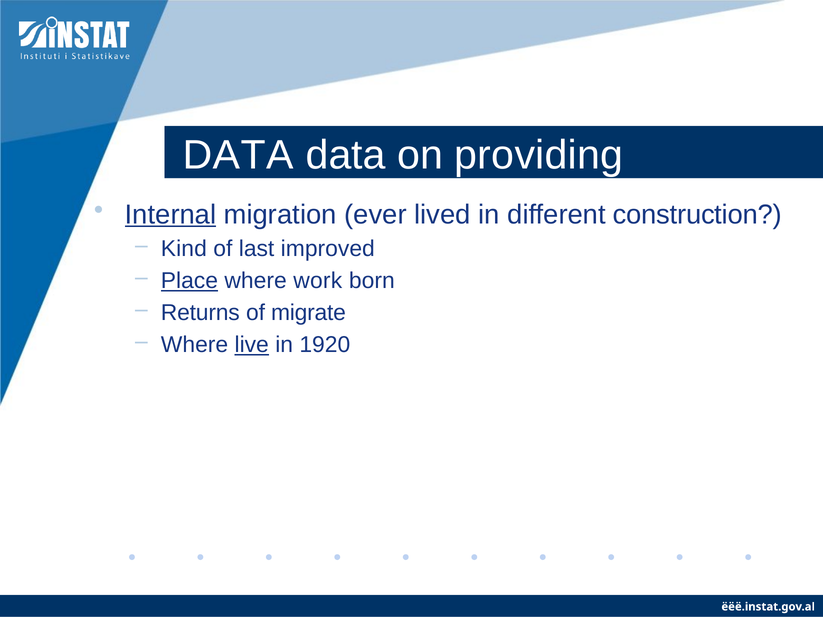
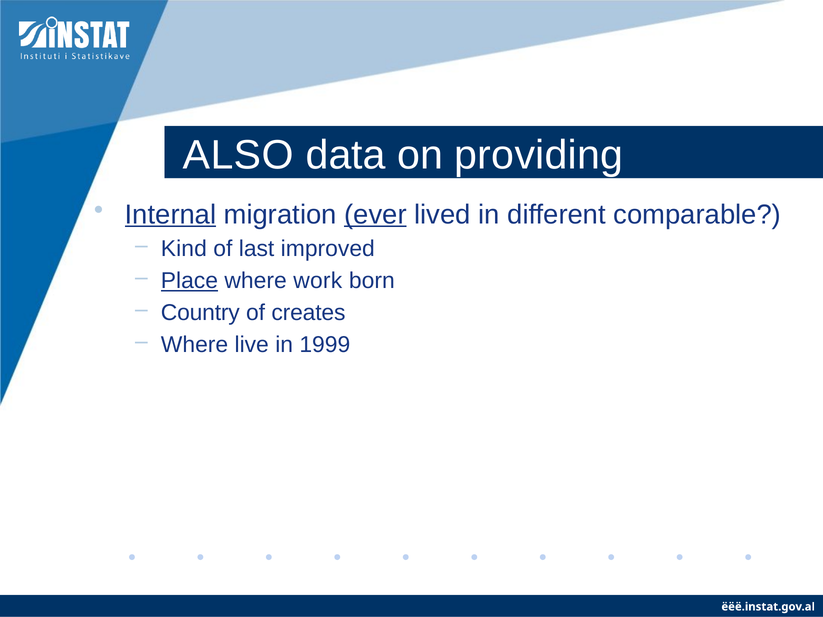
DATA: DATA -> ALSO (238, 155)
ever underline: none -> present (375, 215)
construction: construction -> comparable (697, 215)
Returns: Returns -> Country (200, 313)
migrate: migrate -> creates (308, 313)
live underline: present -> none (252, 345)
1920: 1920 -> 1999 (325, 345)
